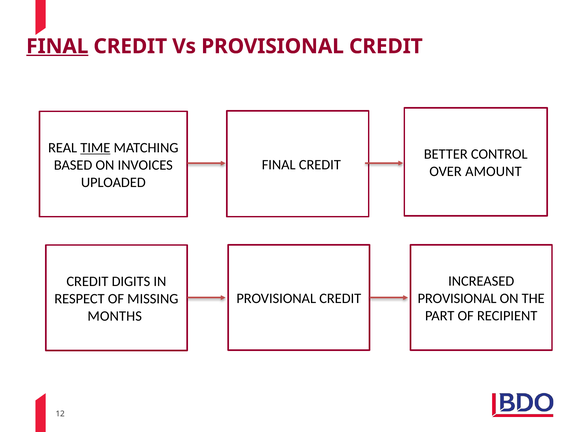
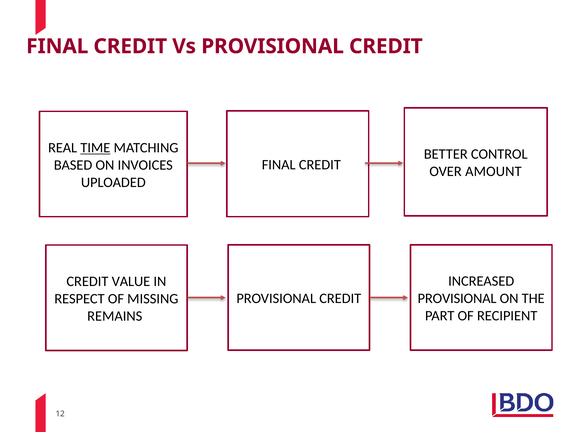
FINAL underline: present -> none (57, 46)
DIGITS: DIGITS -> VALUE (131, 281)
MONTHS: MONTHS -> REMAINS (115, 316)
